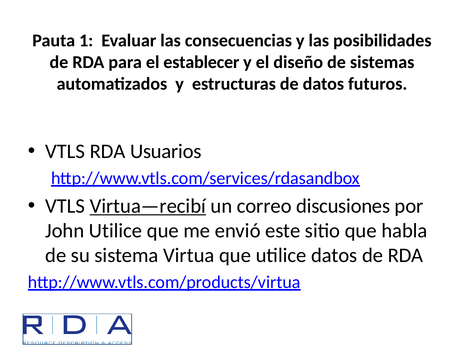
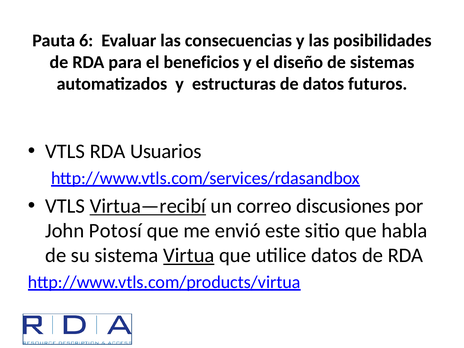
1: 1 -> 6 (86, 41)
establecer: establecer -> beneficios (201, 62)
John Utilice: Utilice -> Potosí (115, 231)
Virtua underline: none -> present (189, 256)
